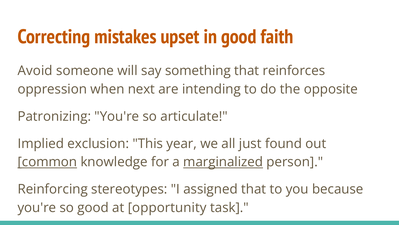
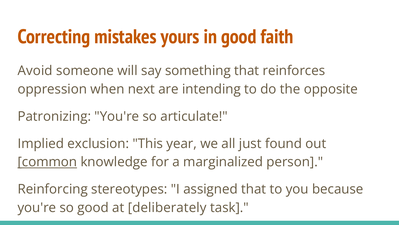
upset: upset -> yours (180, 37)
marginalized underline: present -> none (223, 162)
opportunity: opportunity -> deliberately (167, 207)
